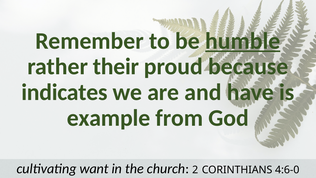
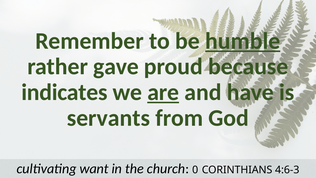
their: their -> gave (116, 67)
are underline: none -> present (163, 92)
example: example -> servants (108, 118)
2: 2 -> 0 (195, 170)
4:6-0: 4:6-0 -> 4:6-3 (287, 170)
